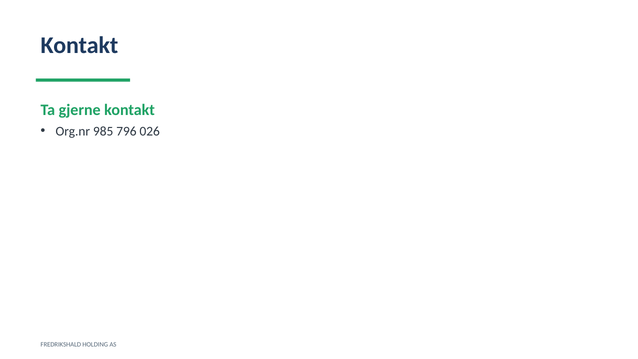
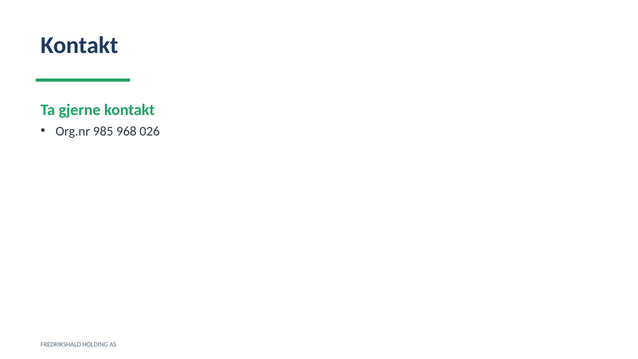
796: 796 -> 968 (126, 131)
